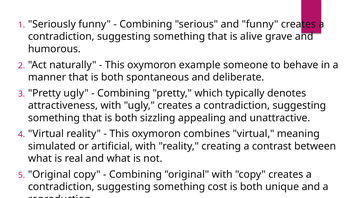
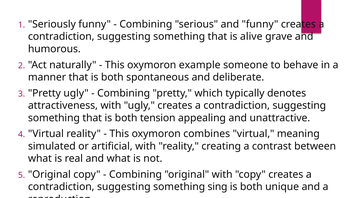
sizzling: sizzling -> tension (158, 118)
cost: cost -> sing (217, 187)
